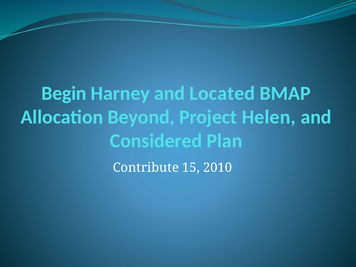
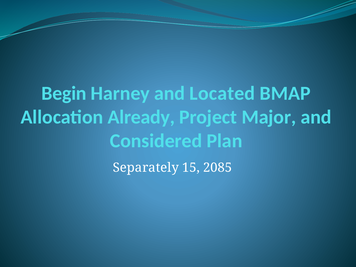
Beyond: Beyond -> Already (141, 117)
Helen: Helen -> Major (269, 117)
Contribute: Contribute -> Separately (146, 168)
2010: 2010 -> 2085 (218, 168)
